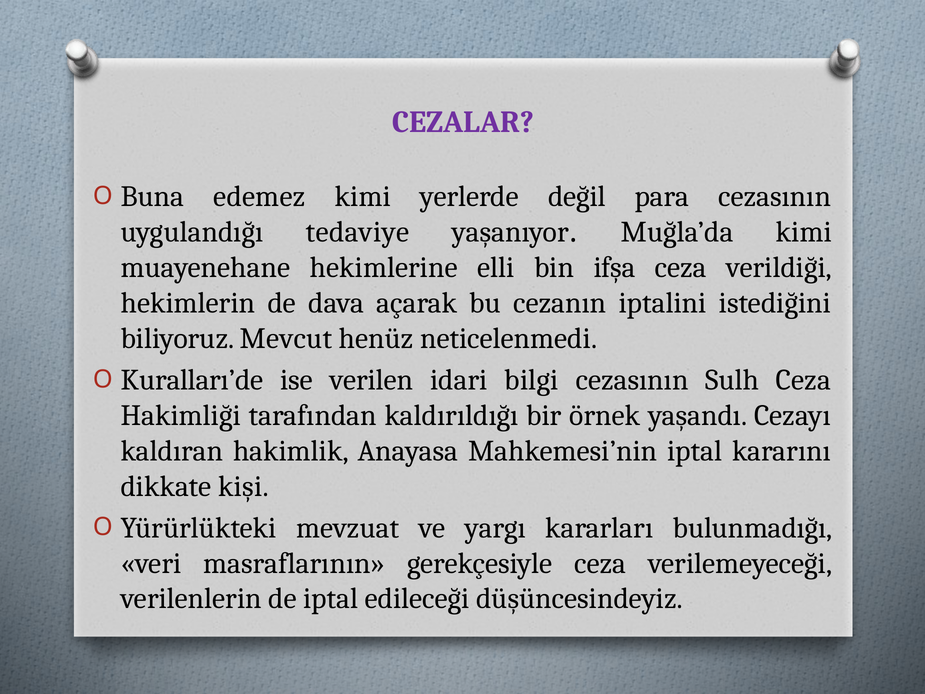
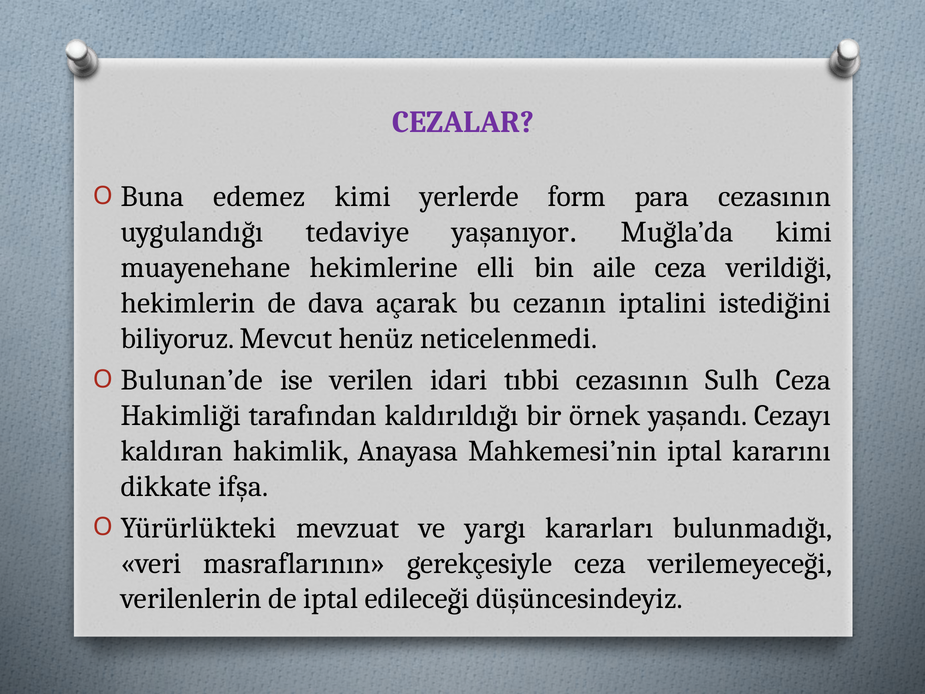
değil: değil -> form (577, 196)
ifşa: ifşa -> aile (615, 267)
Kuralları’de: Kuralları’de -> Bulunan’de (192, 380)
bilgi: bilgi -> tıbbi (532, 380)
kişi: kişi -> ifşa (243, 486)
